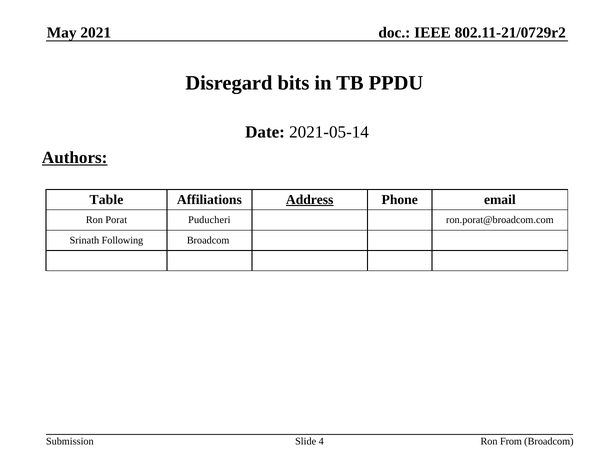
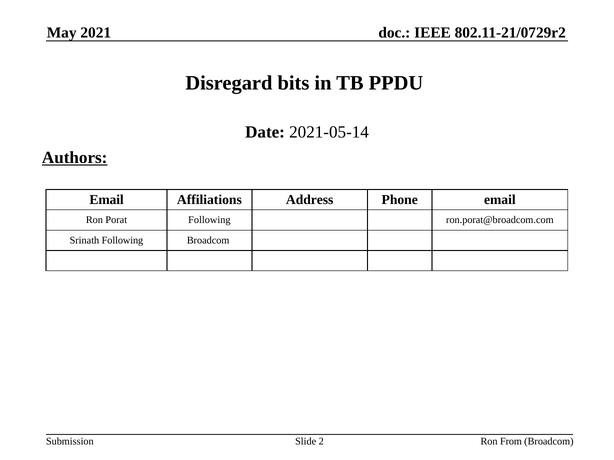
Table: Table -> Email (107, 200)
Address underline: present -> none (310, 200)
Porat Puducheri: Puducheri -> Following (209, 220)
4: 4 -> 2 (321, 442)
